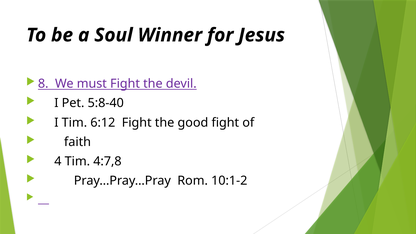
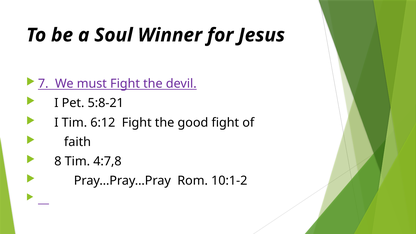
8: 8 -> 7 (43, 84)
5:8-40: 5:8-40 -> 5:8-21 (106, 103)
4: 4 -> 8 (58, 161)
